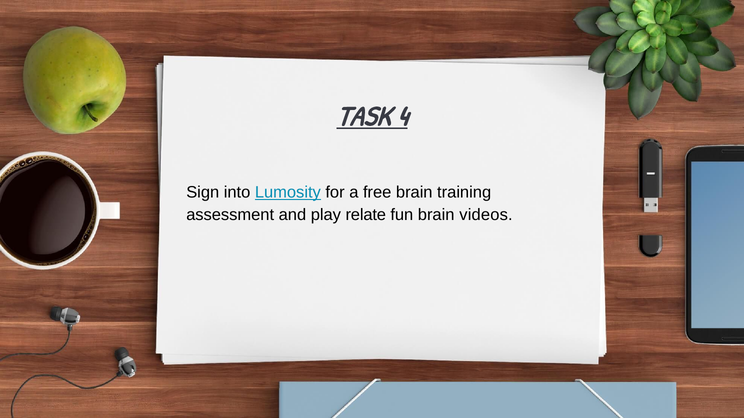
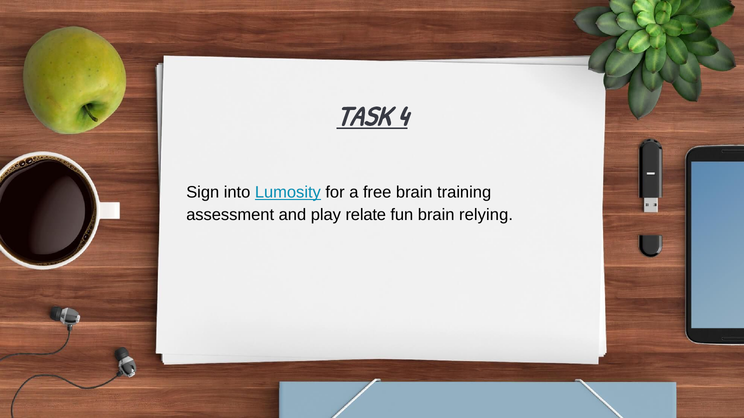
videos: videos -> relying (486, 215)
